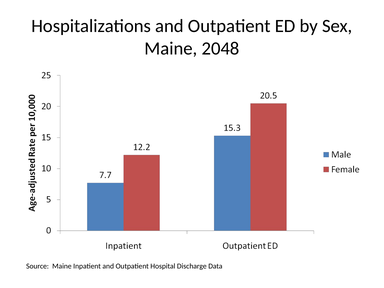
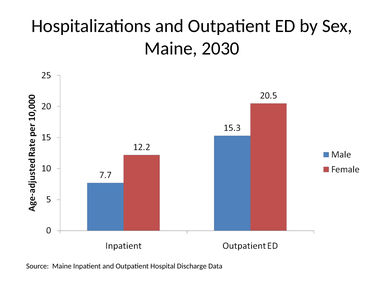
2048: 2048 -> 2030 (221, 48)
